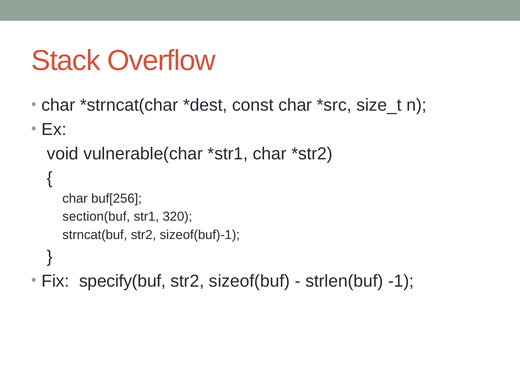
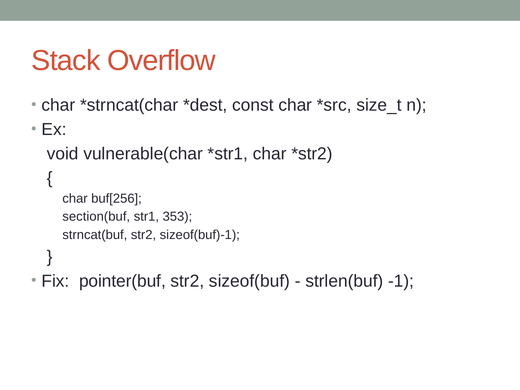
320: 320 -> 353 (177, 217)
specify(buf: specify(buf -> pointer(buf (122, 281)
